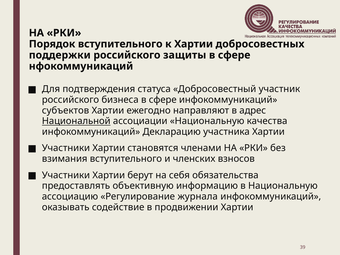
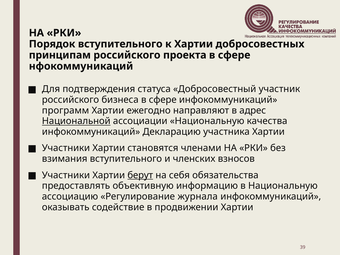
поддержки: поддержки -> принципам (60, 55)
защиты: защиты -> проекта (185, 55)
субъектов: субъектов -> программ (66, 110)
берут underline: none -> present (140, 175)
